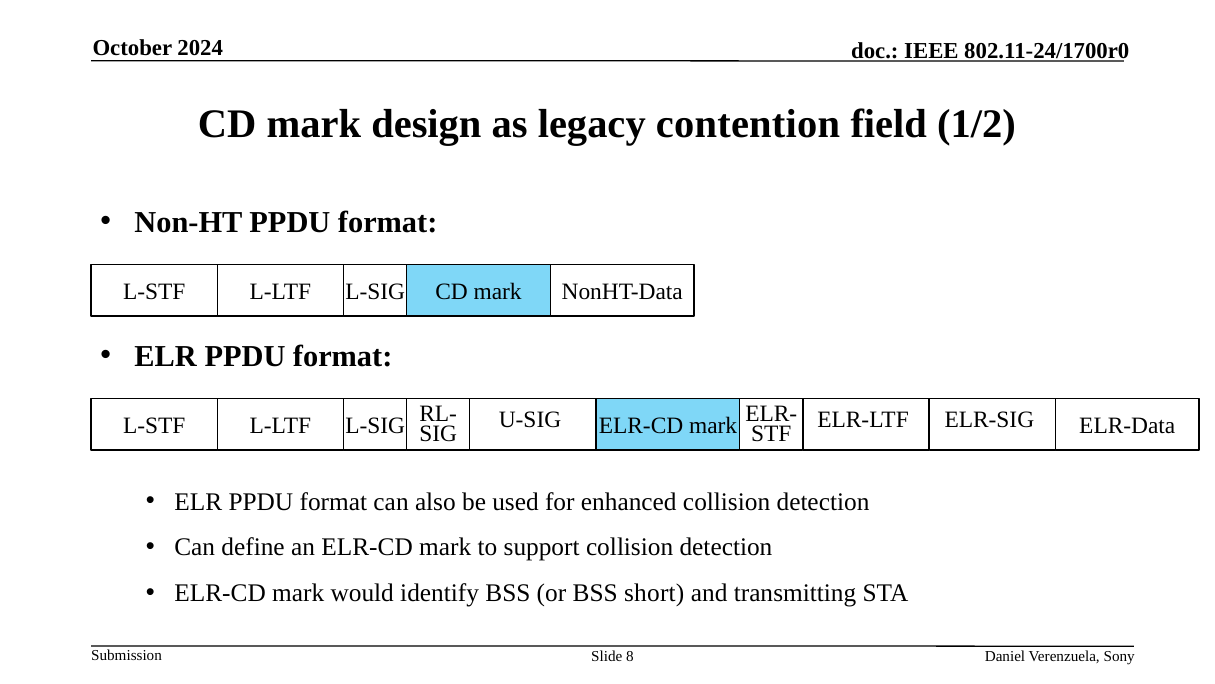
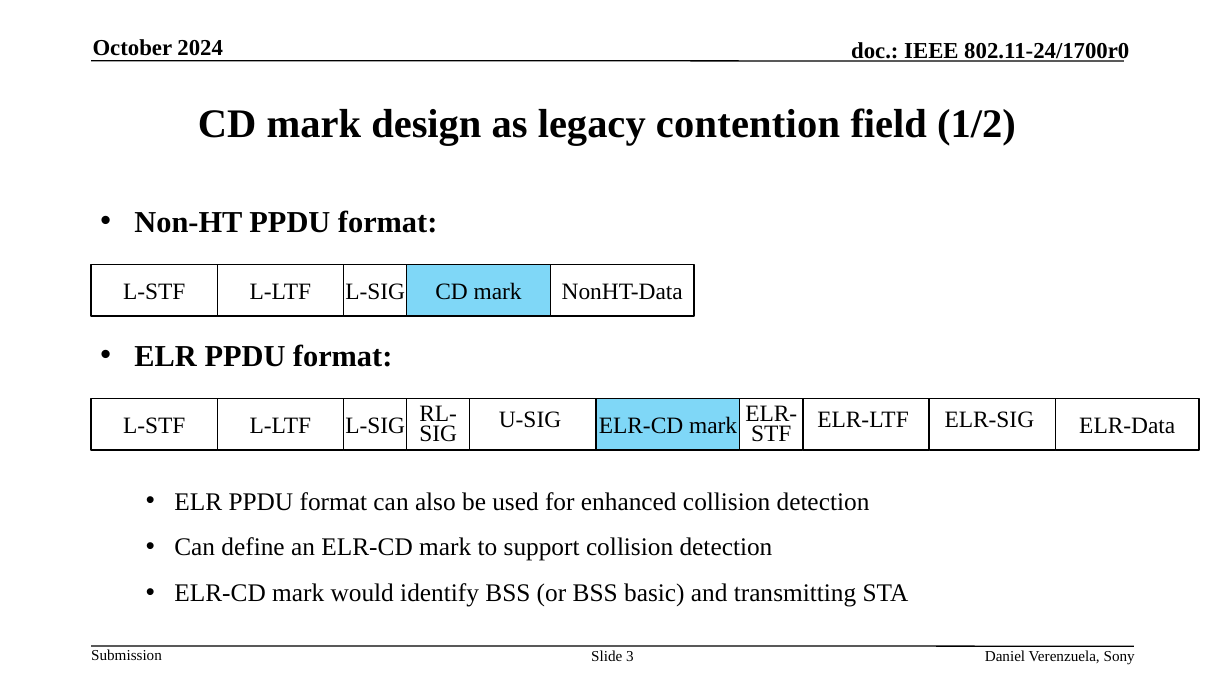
short: short -> basic (654, 593)
8: 8 -> 3 (630, 655)
